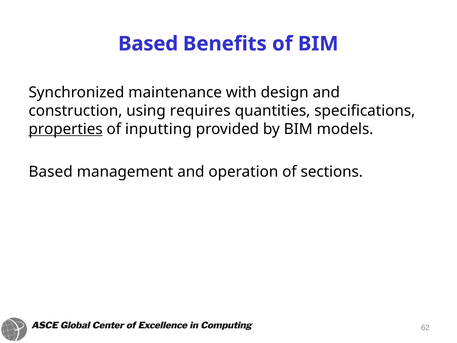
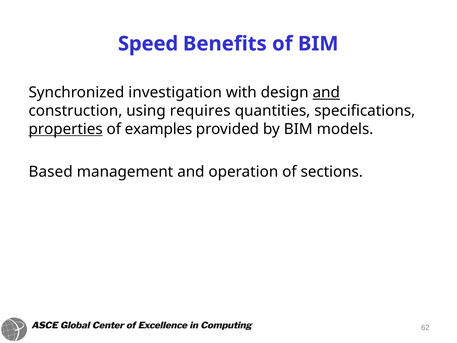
Based: Based -> Speed (148, 44)
maintenance: maintenance -> investigation (175, 92)
and underline: none -> present (326, 92)
inputting: inputting -> examples (159, 129)
